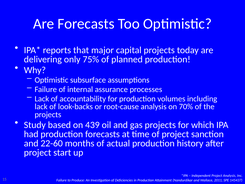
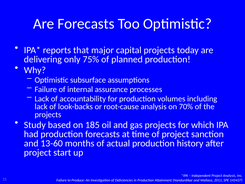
439: 439 -> 185 (92, 125)
22-60: 22-60 -> 13-60 (52, 143)
